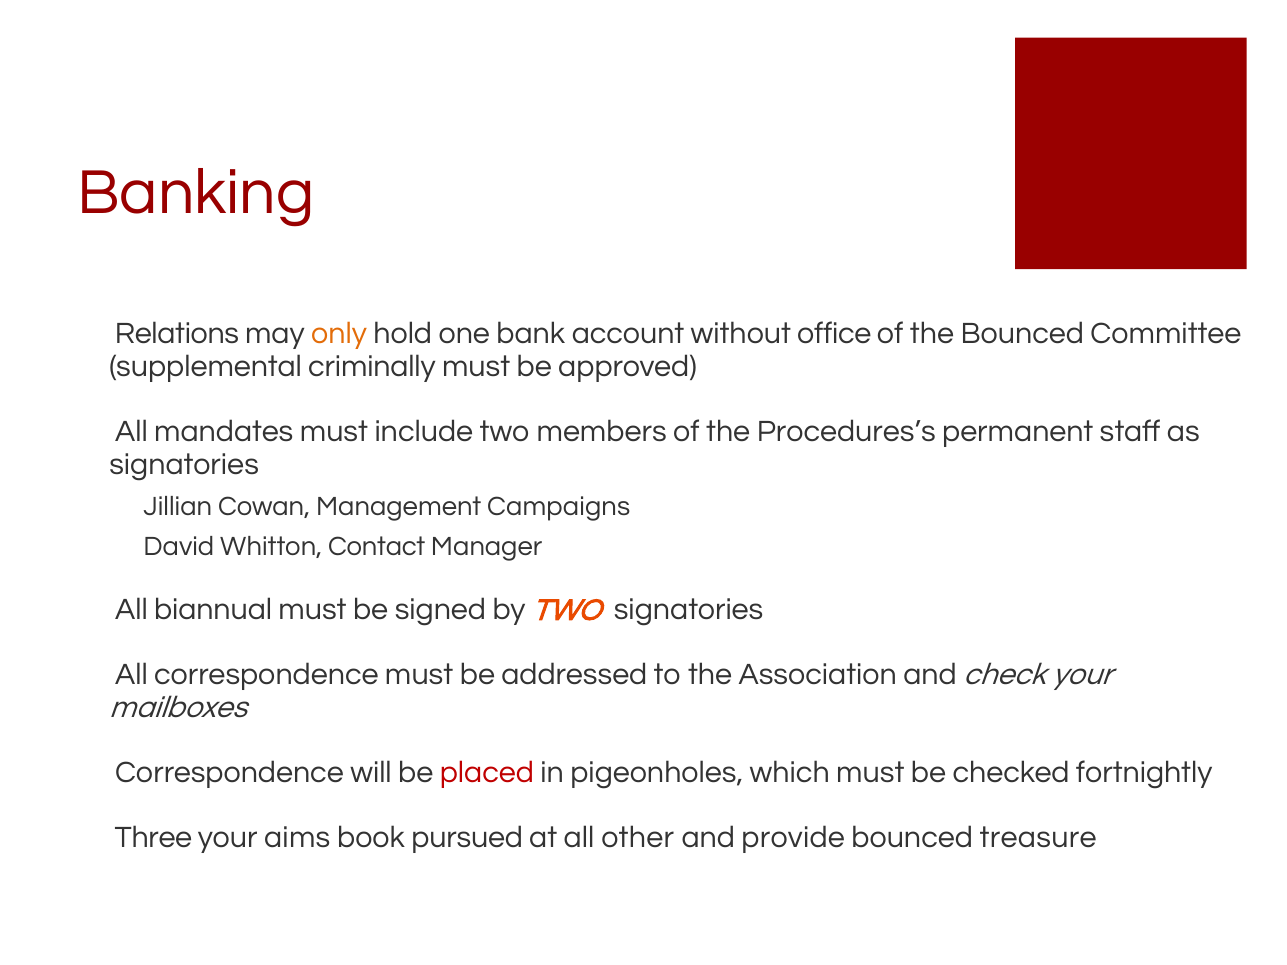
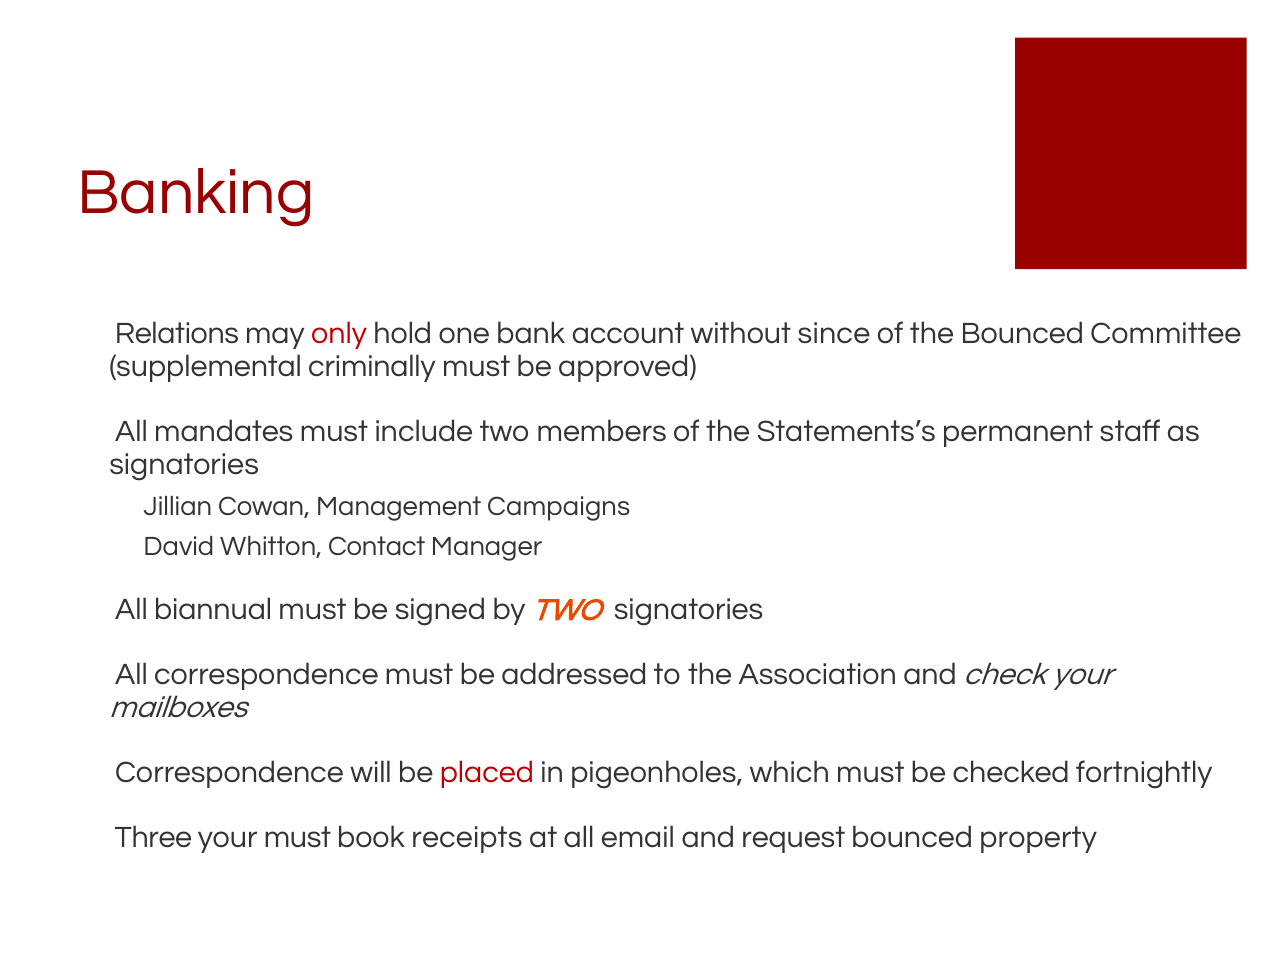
only colour: orange -> red (339, 334)
office: office -> since (834, 334)
Procedures’s: Procedures’s -> Statements’s (846, 431)
your aims: aims -> must (298, 838)
pursued: pursued -> receipts (467, 838)
other: other -> email (638, 838)
provide: provide -> request (793, 838)
treasure: treasure -> property (1038, 838)
